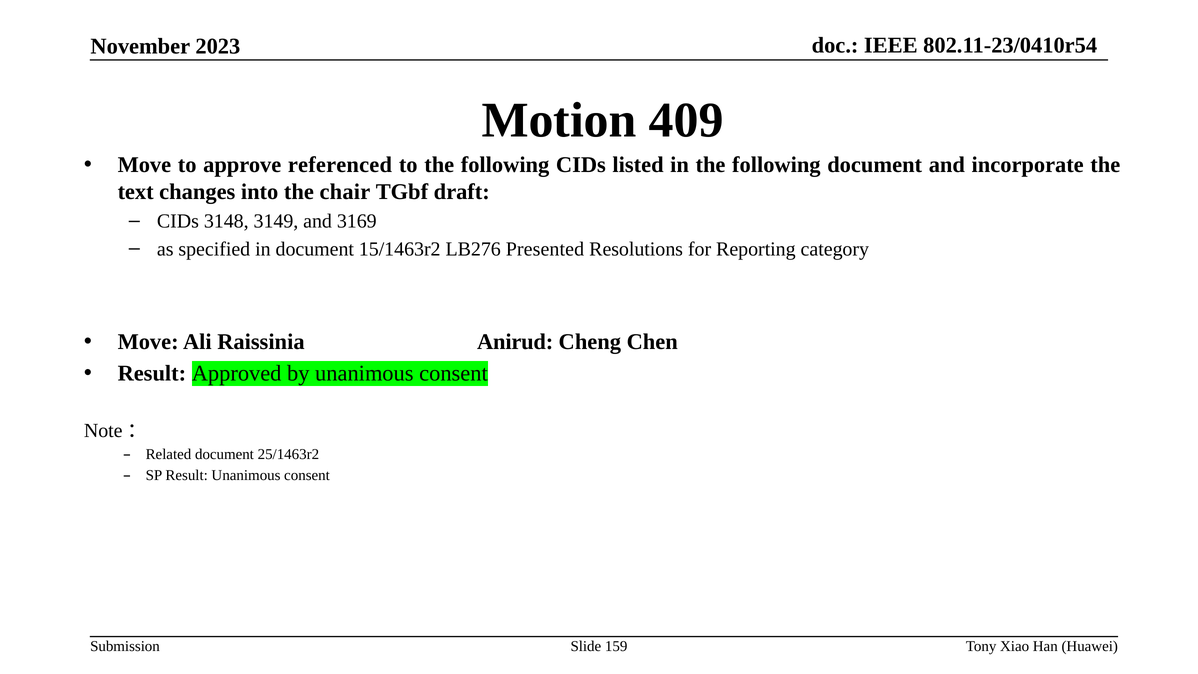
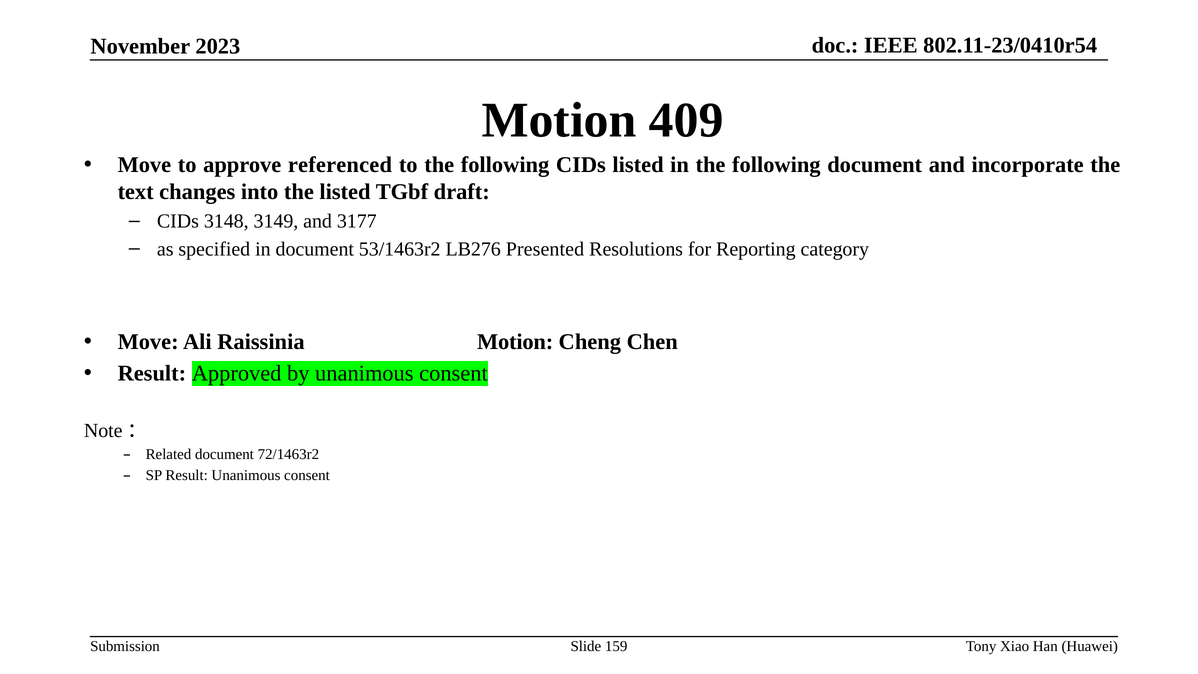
the chair: chair -> listed (345, 192)
3169: 3169 -> 3177 (357, 221)
15/1463r2: 15/1463r2 -> 53/1463r2 (400, 249)
Raissinia Anirud: Anirud -> Motion (515, 342)
25/1463r2: 25/1463r2 -> 72/1463r2 (288, 454)
